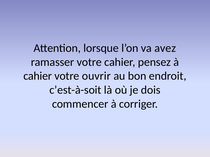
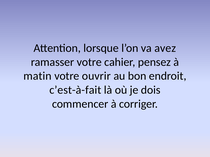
cahier: cahier -> matin (38, 76)
c’est-à-soit: c’est-à-soit -> c’est-à-fait (75, 90)
